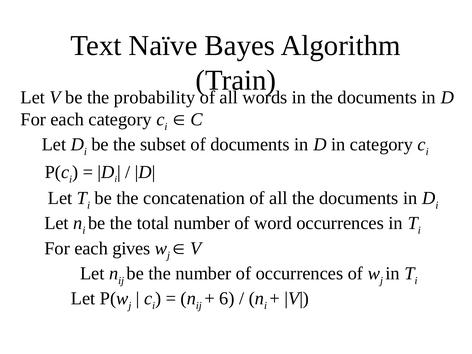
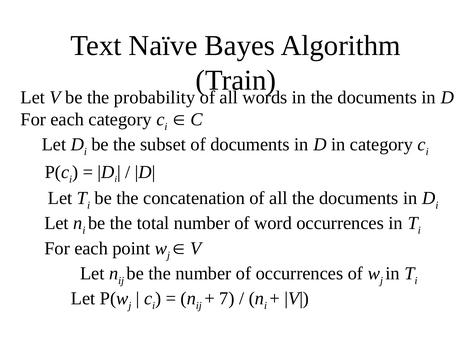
gives: gives -> point (131, 248)
6: 6 -> 7 (227, 298)
